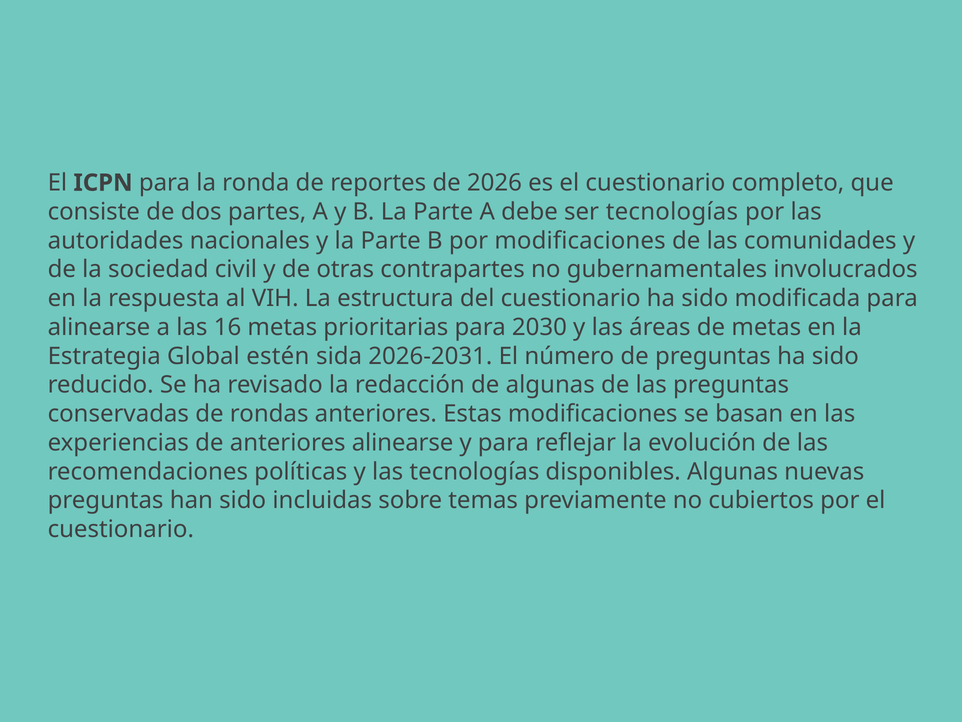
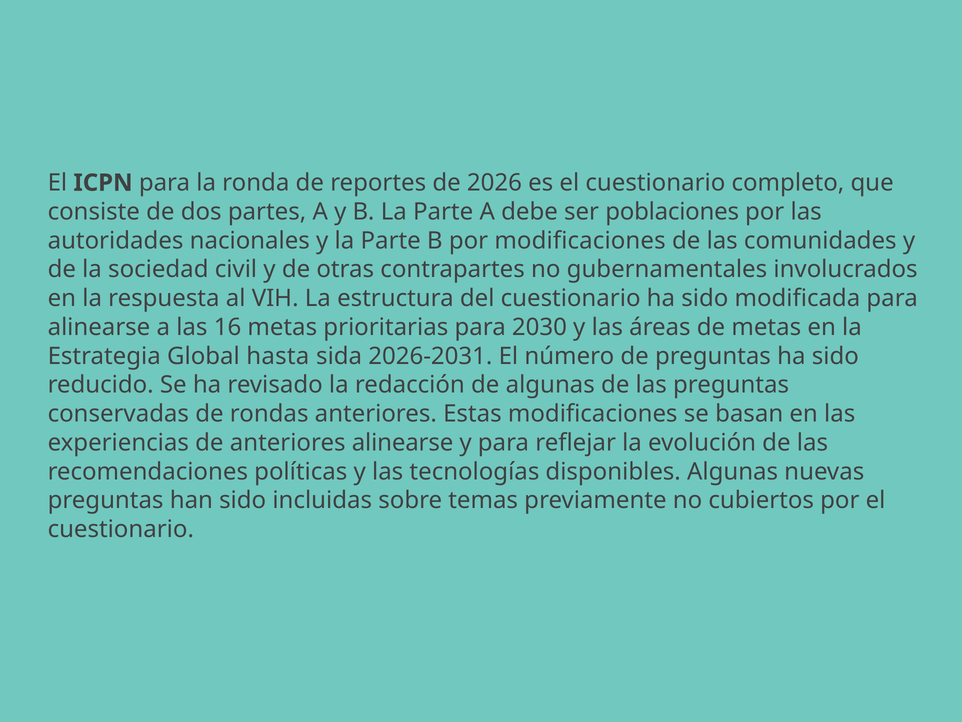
ser tecnologías: tecnologías -> poblaciones (672, 212)
estén: estén -> hasta (278, 356)
